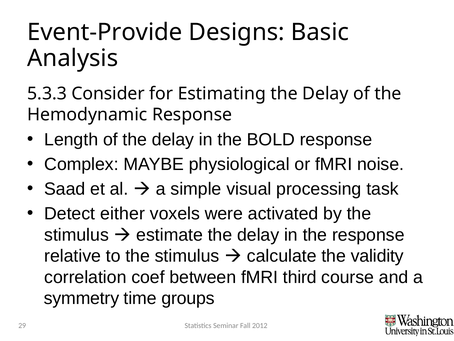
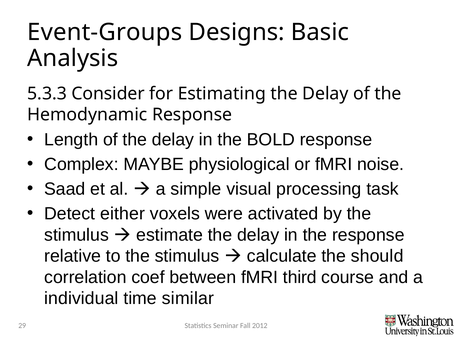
Event-Provide: Event-Provide -> Event-Groups (105, 32)
validity: validity -> should (377, 256)
symmetry: symmetry -> individual (81, 298)
groups: groups -> similar (188, 298)
